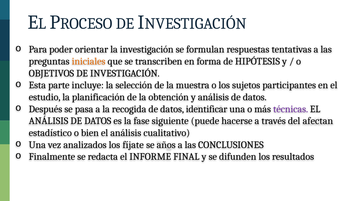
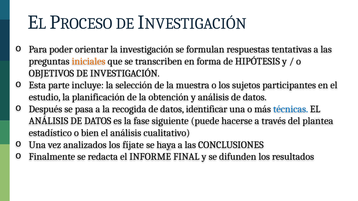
técnicas colour: purple -> blue (291, 109)
afectan: afectan -> plantea (318, 121)
años: años -> haya (166, 145)
